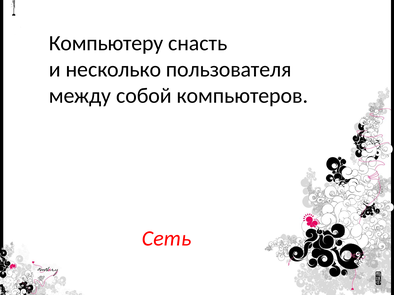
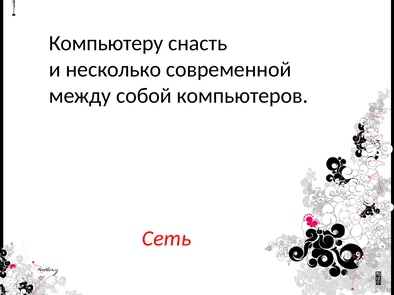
пользователя: пользователя -> современной (229, 70)
